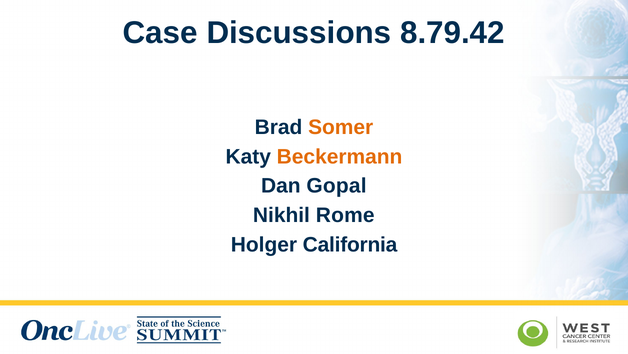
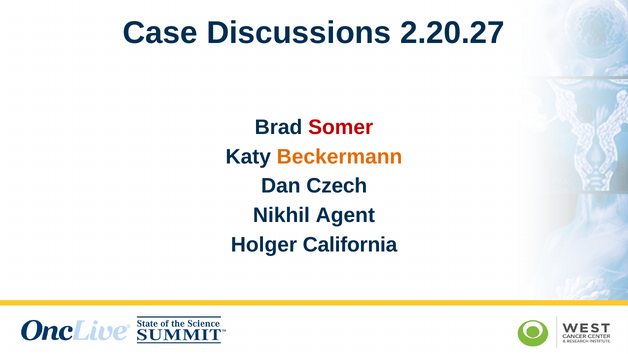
8.79.42: 8.79.42 -> 2.20.27 (452, 33)
Somer colour: orange -> red (341, 127)
Gopal: Gopal -> Czech (337, 186)
Rome: Rome -> Agent (345, 215)
